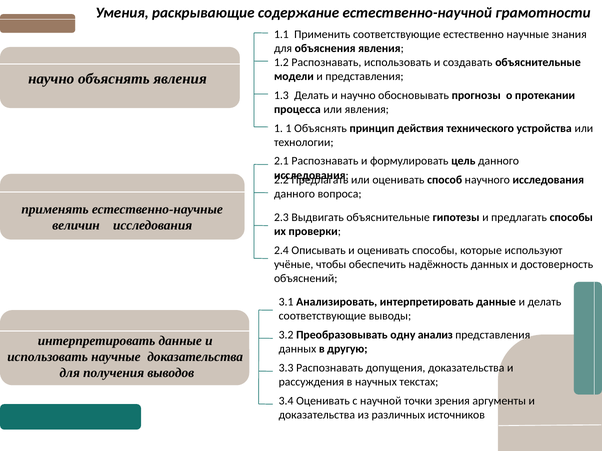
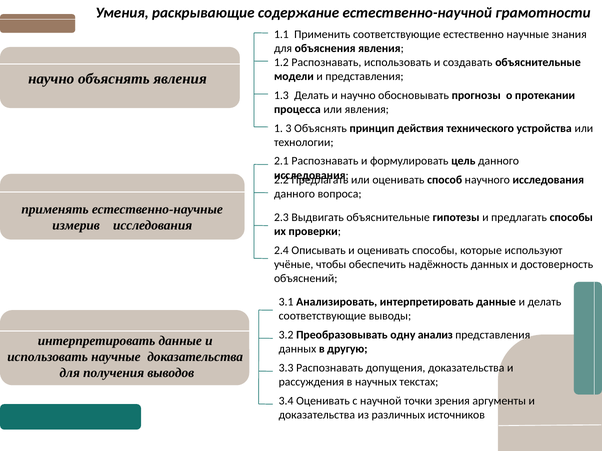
1 1: 1 -> 3 (288, 128)
величин: величин -> измерив (76, 225)
